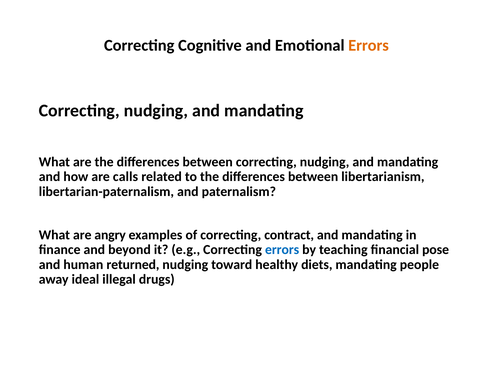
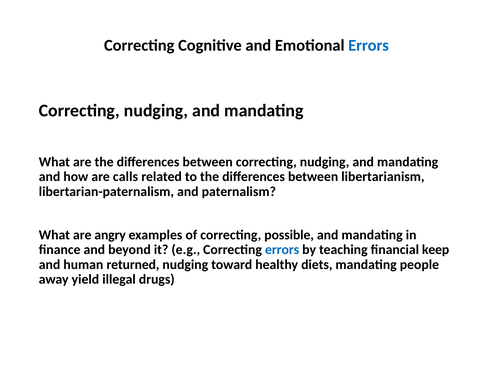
Errors colour: orange -> blue (369, 45)
contract: contract -> possible (289, 235)
pose: pose -> keep (436, 250)
ideal: ideal -> yield (85, 279)
